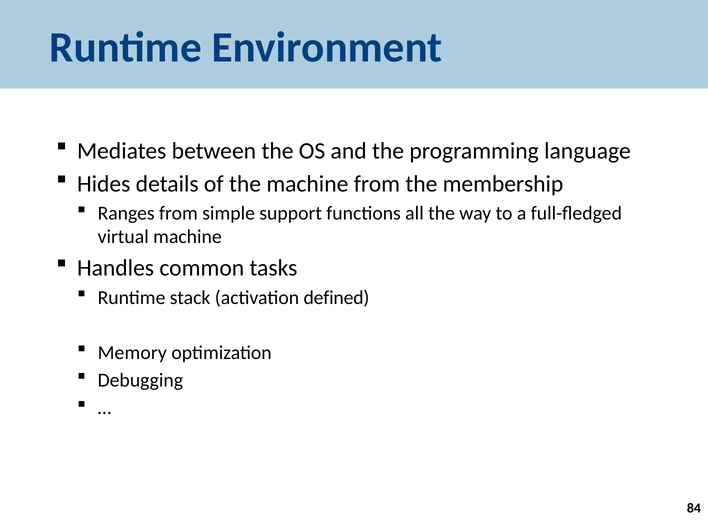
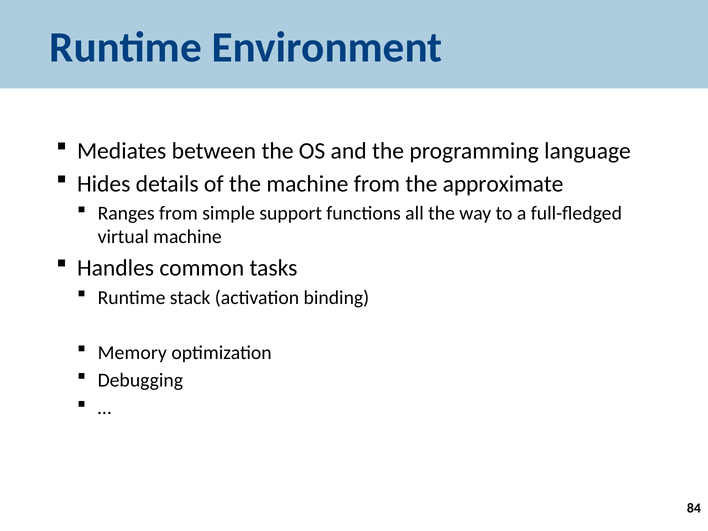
membership: membership -> approximate (503, 184)
defined: defined -> binding (336, 298)
